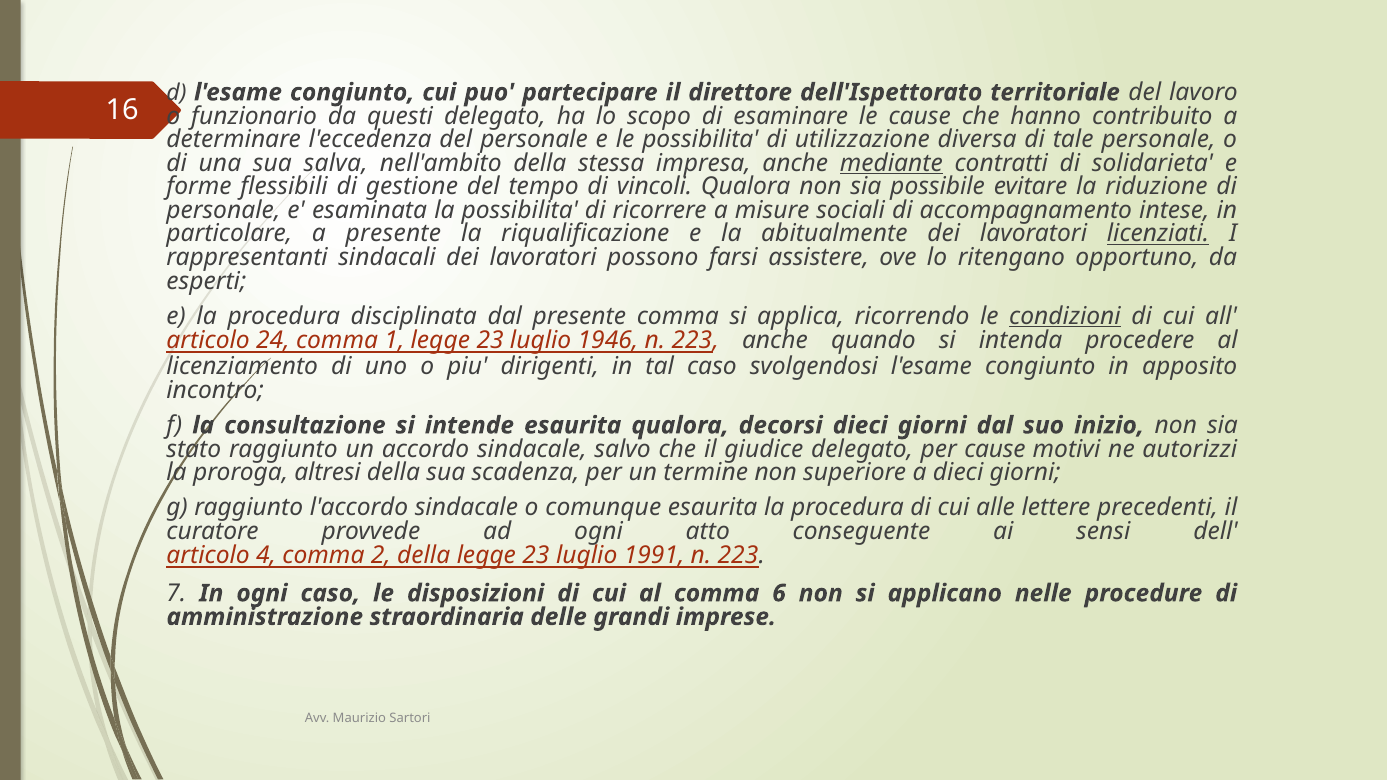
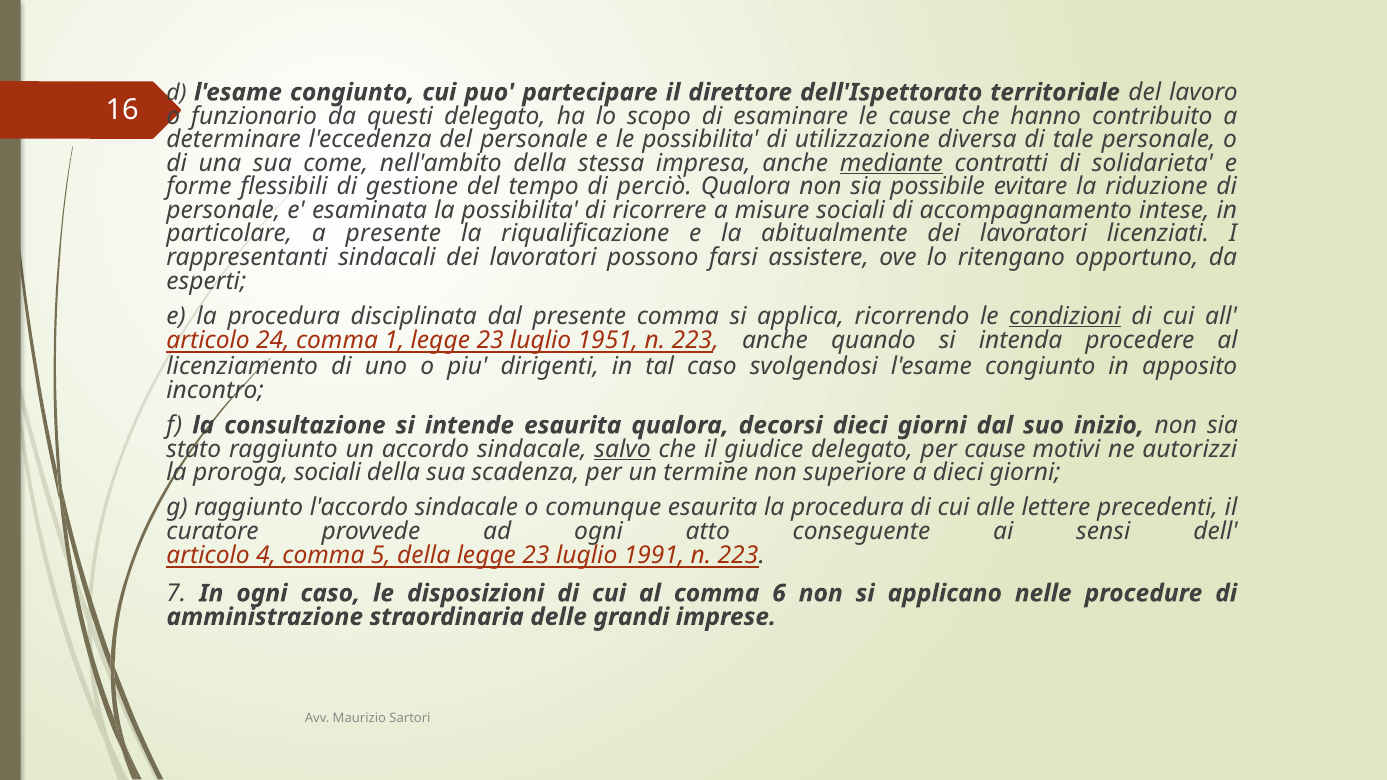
salva: salva -> come (336, 163)
vincoli: vincoli -> perciò (654, 187)
licenziati underline: present -> none (1158, 234)
1946: 1946 -> 1951 (608, 341)
salvo underline: none -> present (623, 449)
proroga altresi: altresi -> sociali (328, 473)
2: 2 -> 5 (381, 556)
